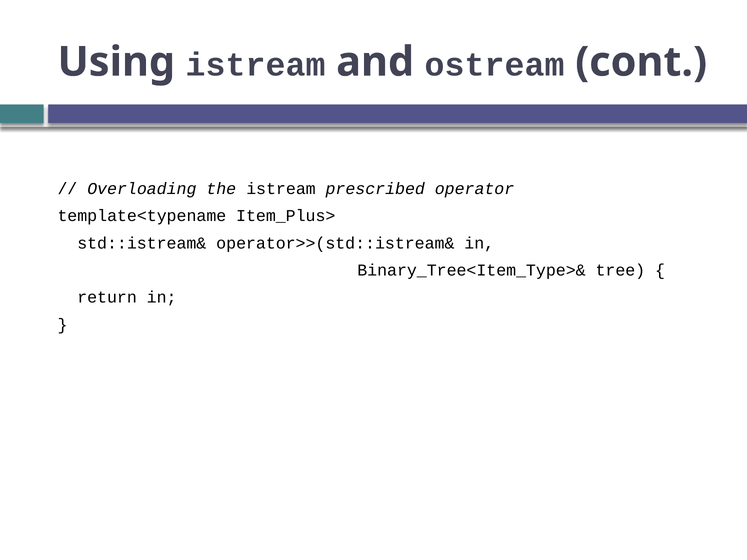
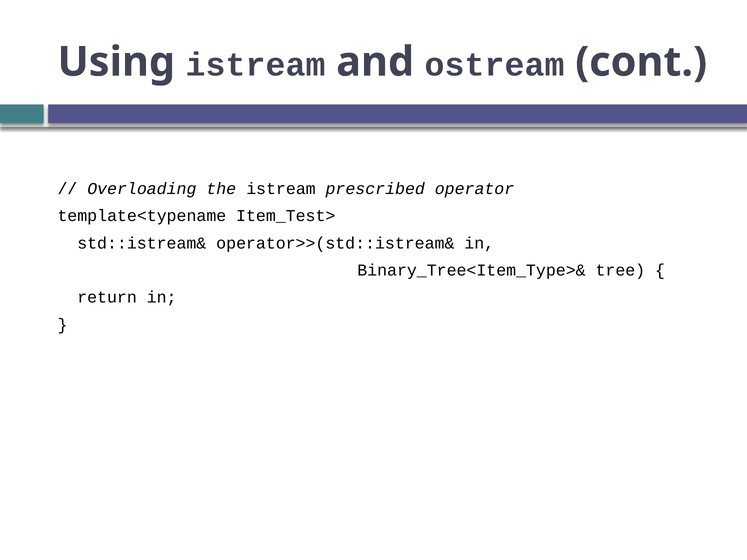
Item_Plus>: Item_Plus> -> Item_Test> (286, 216)
